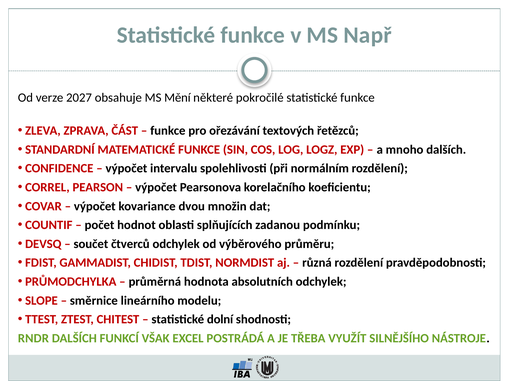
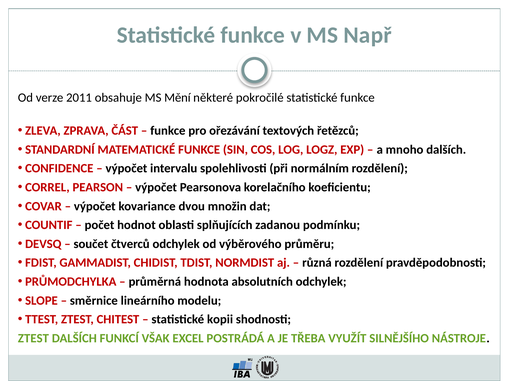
2027: 2027 -> 2011 (79, 98)
dolní: dolní -> kopii (220, 320)
RNDR: RNDR -> ZTEST (33, 339)
